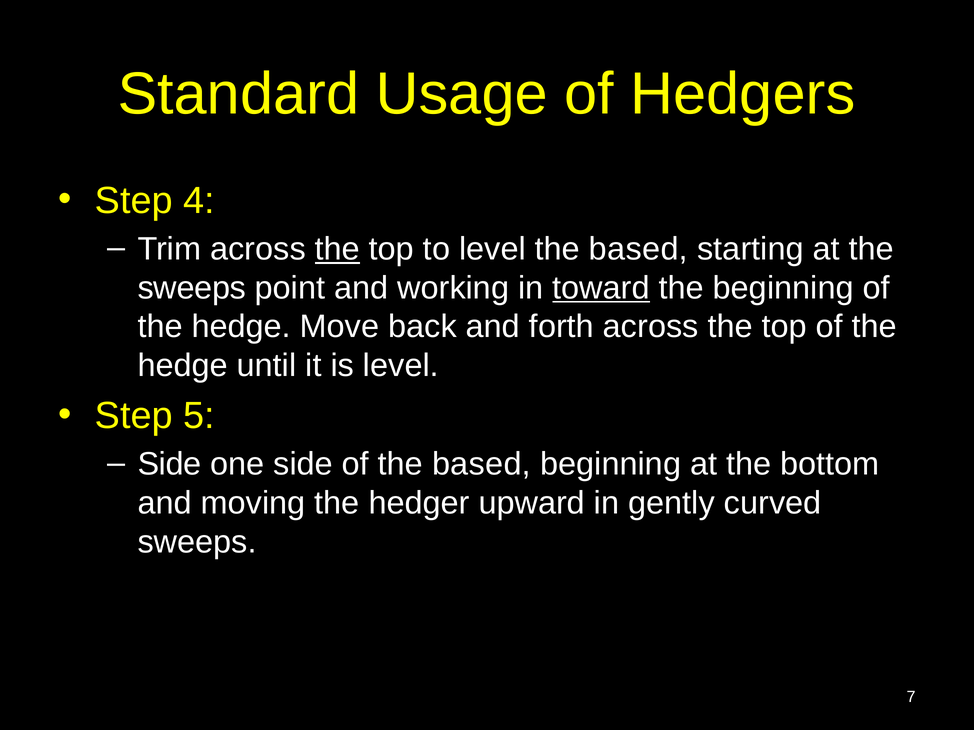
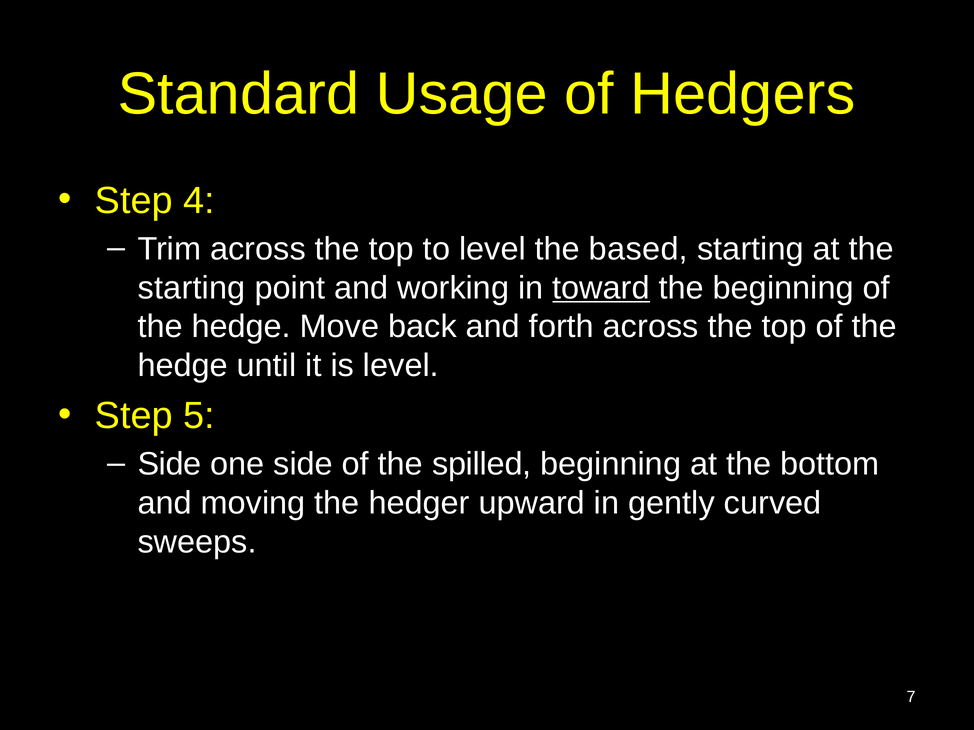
the underline: present -> none (337, 249)
sweeps: sweeps -> starting (192, 288)
of the based: based -> spilled (482, 464)
